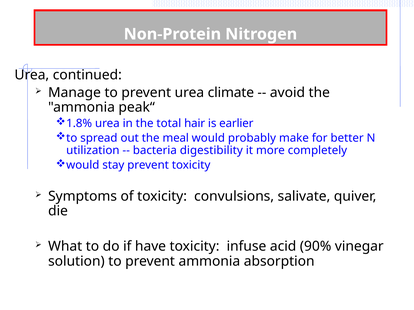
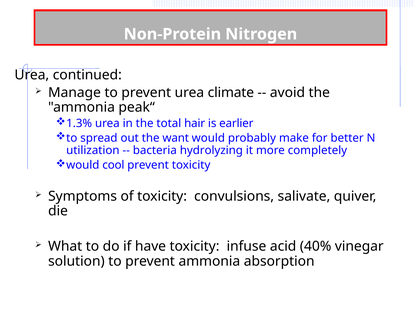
1.8%: 1.8% -> 1.3% (79, 124)
meal: meal -> want (176, 138)
digestibility: digestibility -> hydrolyzing (211, 151)
stay: stay -> cool (113, 165)
90%: 90% -> 40% (316, 247)
